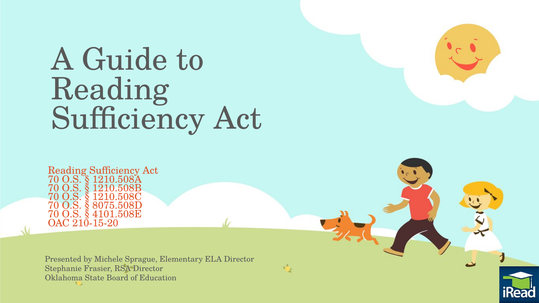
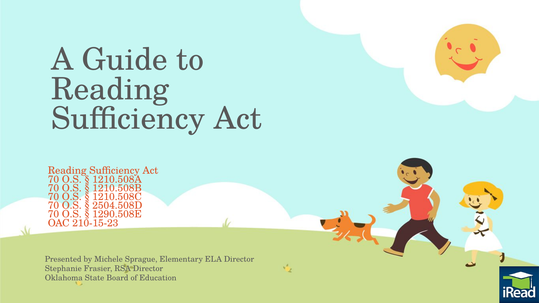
8075.508D: 8075.508D -> 2504.508D (117, 206)
4101.508E: 4101.508E -> 1290.508E (117, 214)
210-15-20: 210-15-20 -> 210-15-23 (95, 223)
